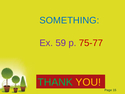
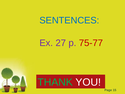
SOMETHING: SOMETHING -> SENTENCES (69, 20)
59: 59 -> 27 (61, 43)
YOU colour: yellow -> white (88, 82)
